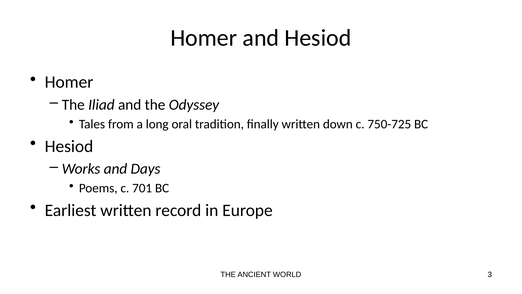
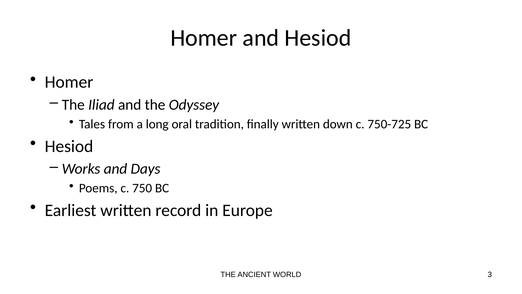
701: 701 -> 750 (142, 188)
